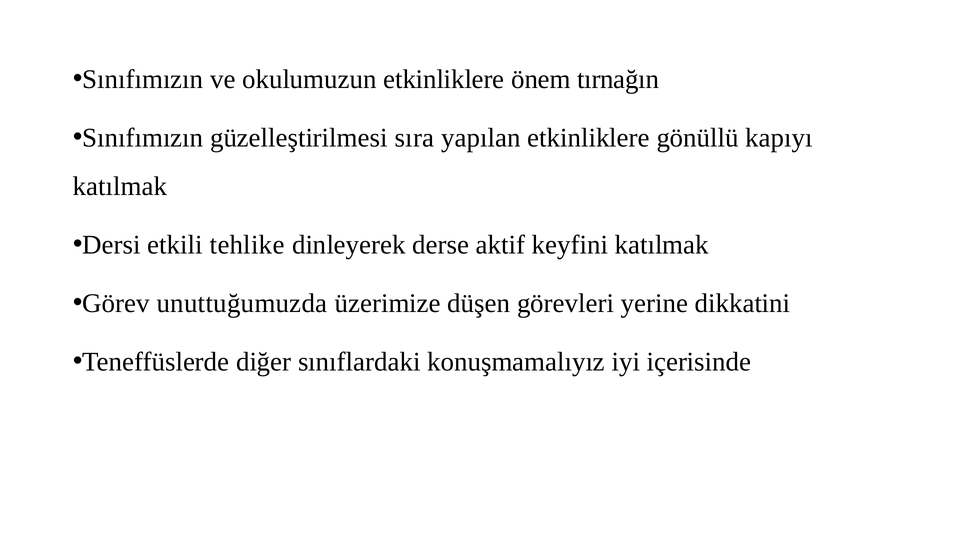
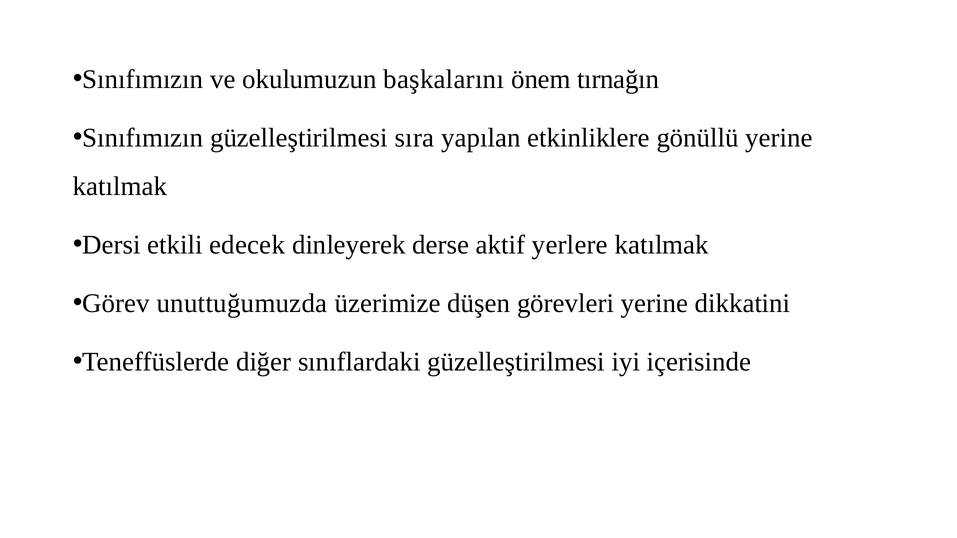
okulumuzun etkinliklere: etkinliklere -> başkalarını (444, 80)
gönüllü kapıyı: kapıyı -> yerine (779, 138)
tehlike: tehlike -> edecek (247, 245)
keyfini: keyfini -> yerlere (570, 245)
sınıflardaki konuşmamalıyız: konuşmamalıyız -> güzelleştirilmesi (516, 362)
